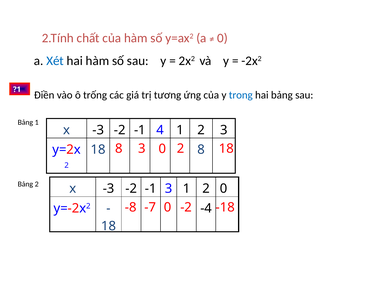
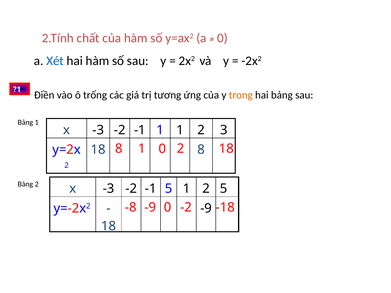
trong colour: blue -> orange (241, 95)
-1 4: 4 -> 1 (160, 130)
8 3: 3 -> 1 (142, 149)
-1 3: 3 -> 5 (169, 189)
2 0: 0 -> 5 (223, 189)
-8 -7: -7 -> -9 (150, 207)
-4: -4 -> -9 (206, 208)
